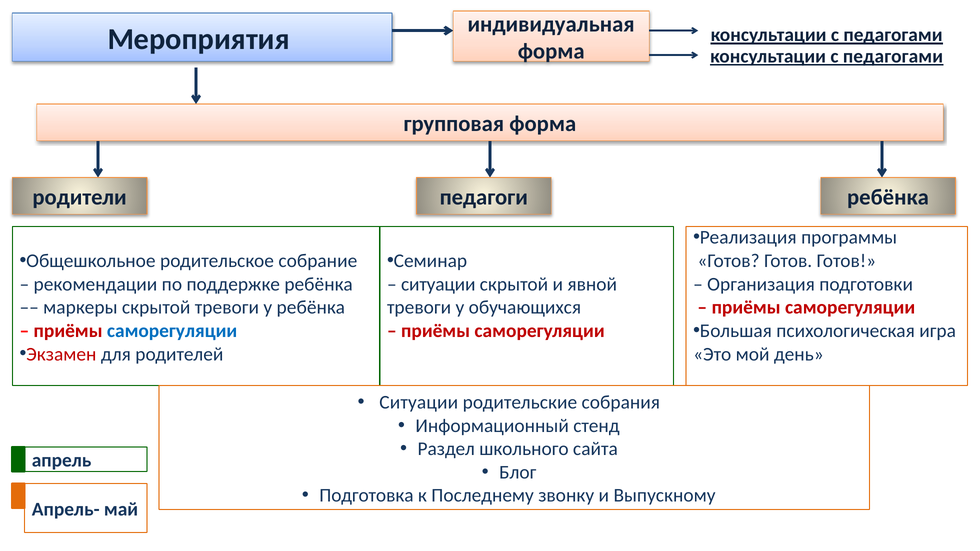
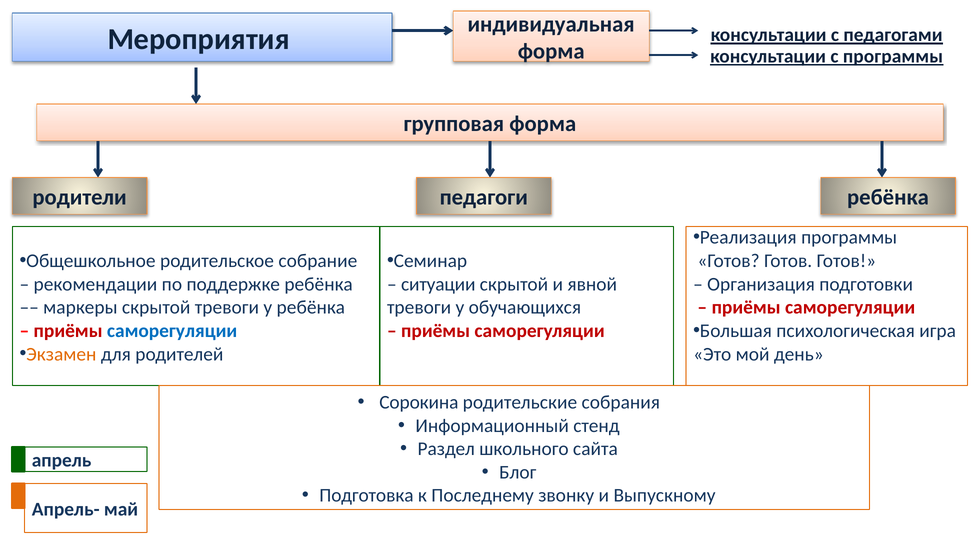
педагогами: педагогами -> программы (893, 57)
Экзамен colour: red -> orange (61, 354)
Ситуации: Ситуации -> Сорокина (419, 403)
